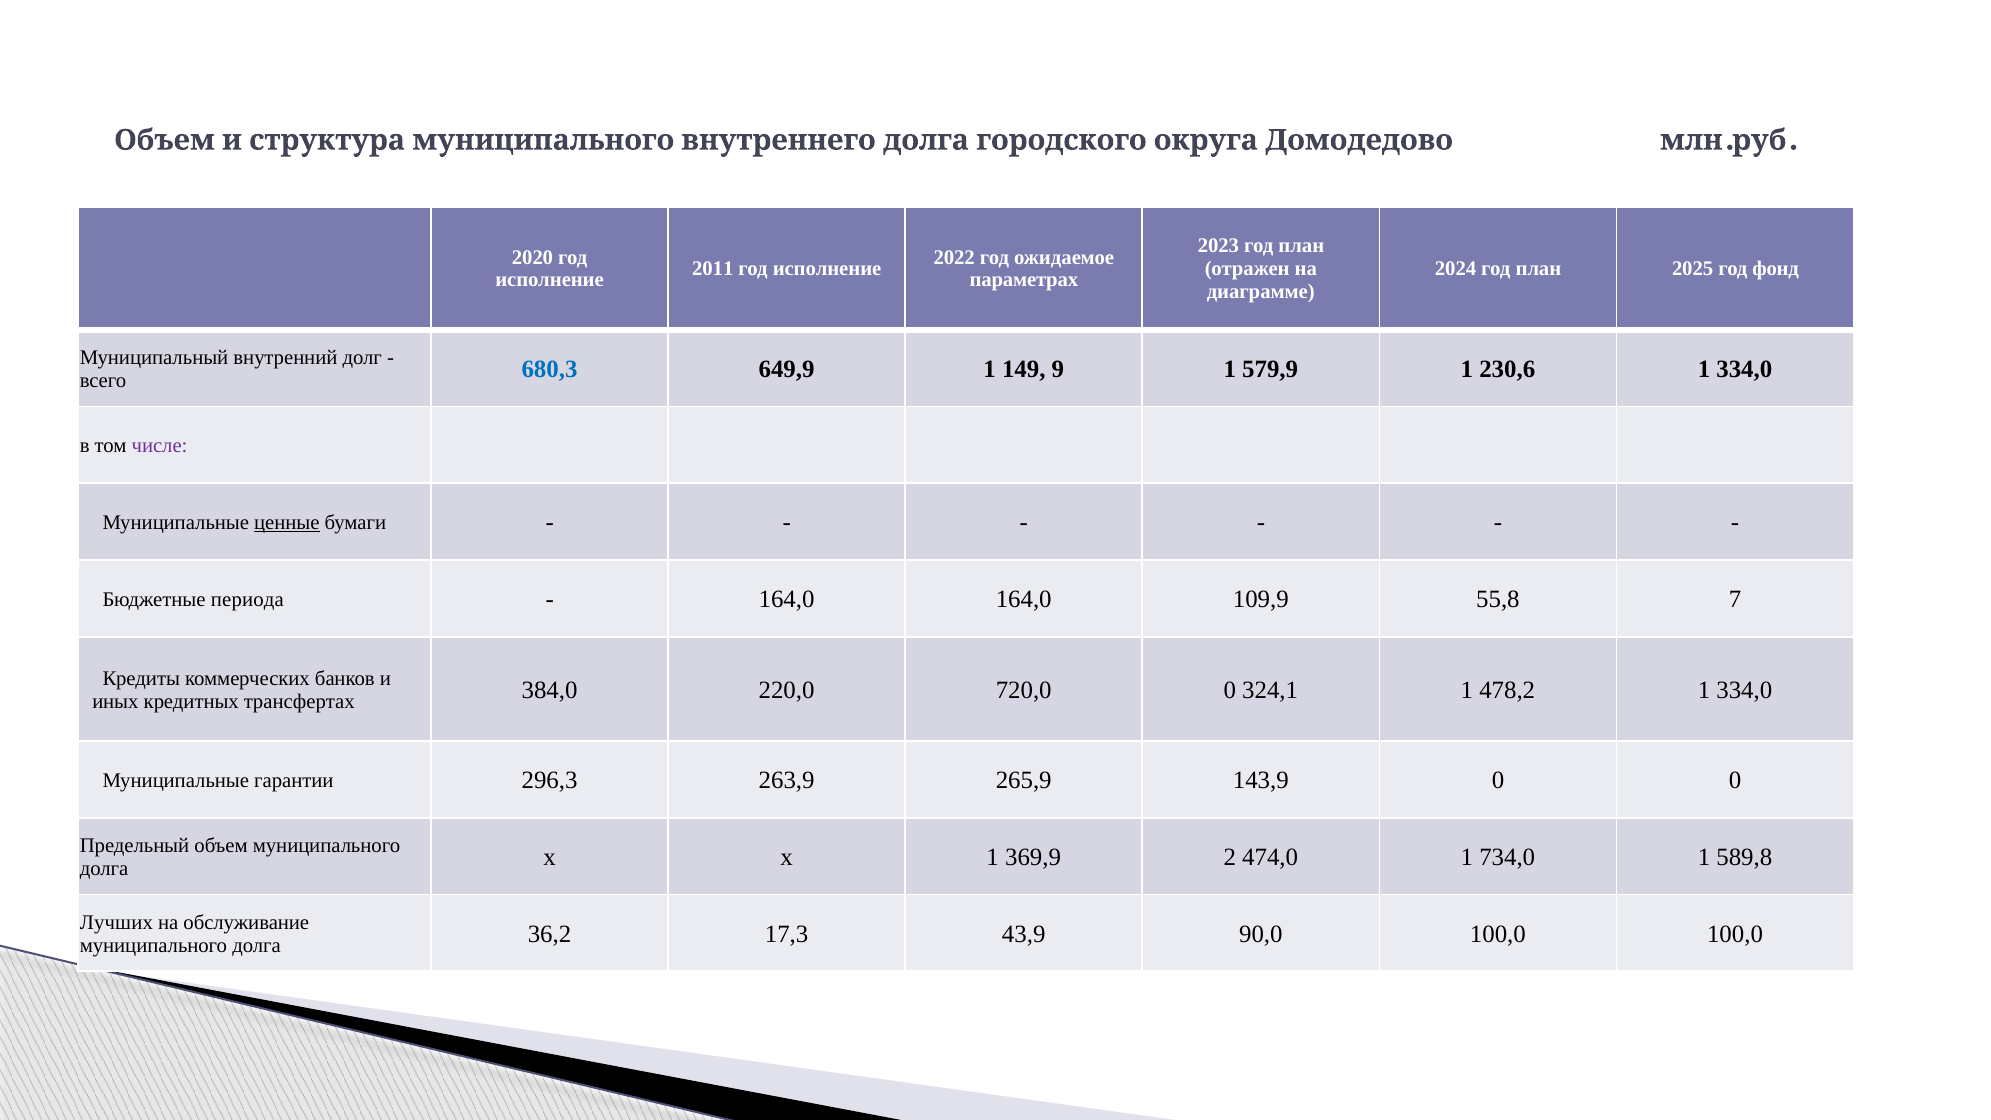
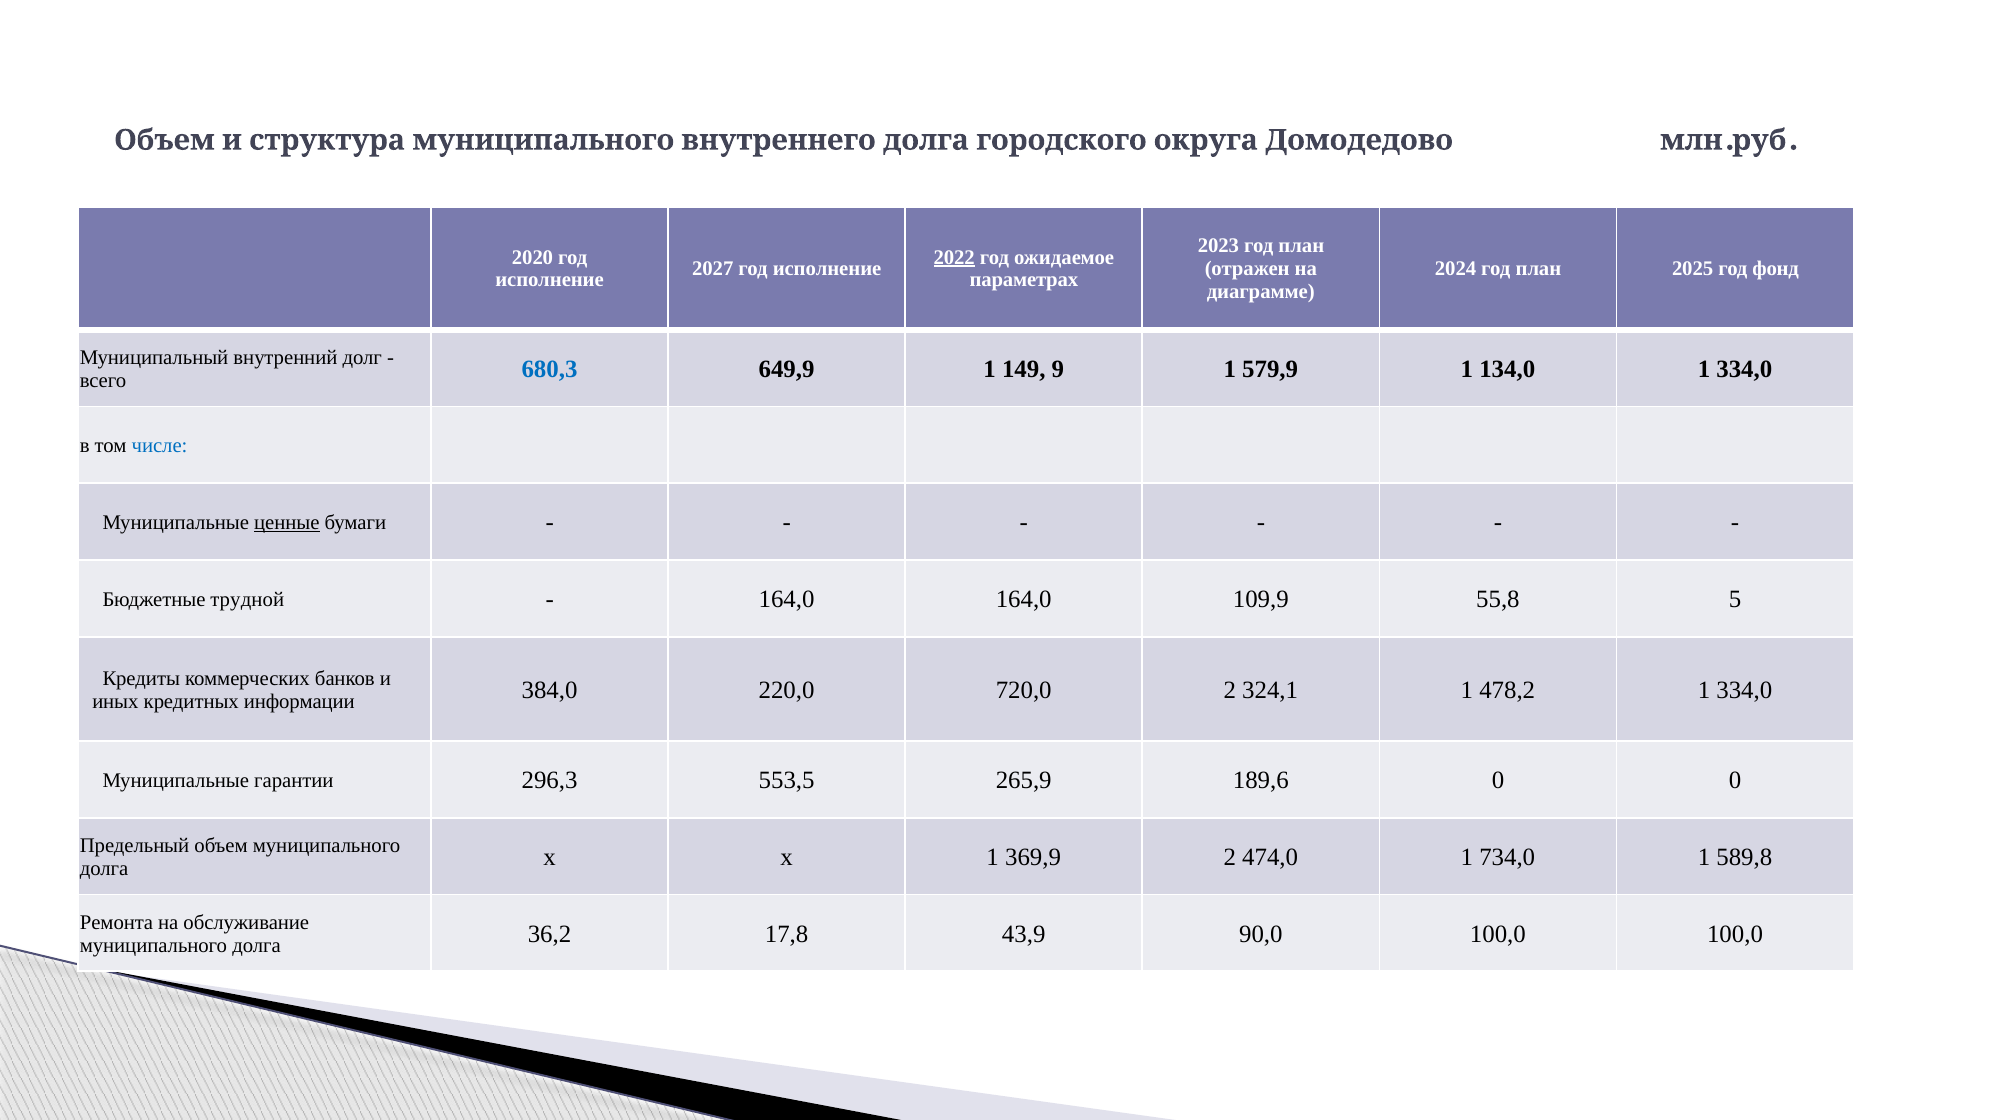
2022 underline: none -> present (954, 257)
2011: 2011 -> 2027 (713, 269)
230,6: 230,6 -> 134,0 (1507, 369)
числе colour: purple -> blue (160, 446)
периода: периода -> трудной (247, 599)
7: 7 -> 5 (1735, 599)
трансфертах: трансфертах -> информации (299, 701)
720,0 0: 0 -> 2 (1230, 690)
263,9: 263,9 -> 553,5 (787, 780)
143,9: 143,9 -> 189,6 (1261, 780)
Лучших: Лучших -> Ремонта (116, 922)
17,3: 17,3 -> 17,8 (787, 934)
